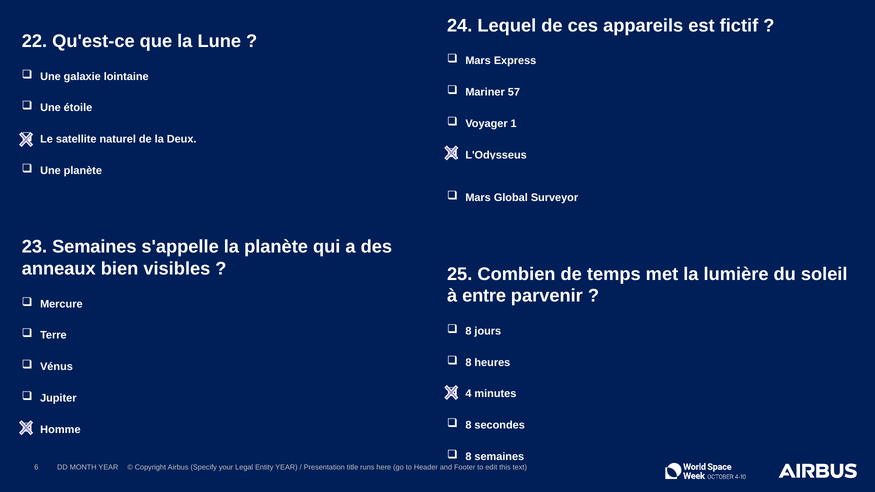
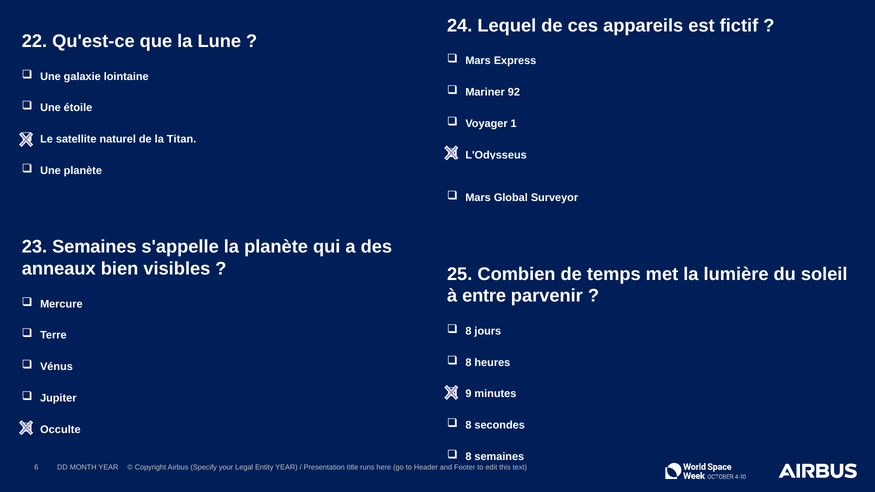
57: 57 -> 92 (514, 92)
Deux: Deux -> Titan (182, 139)
4: 4 -> 9 (468, 394)
Homme: Homme -> Occulte (60, 430)
